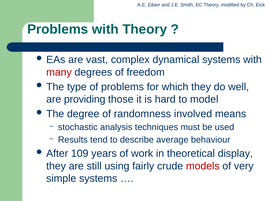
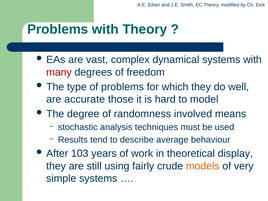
providing: providing -> accurate (85, 99)
109: 109 -> 103 (80, 154)
models colour: red -> orange (203, 166)
